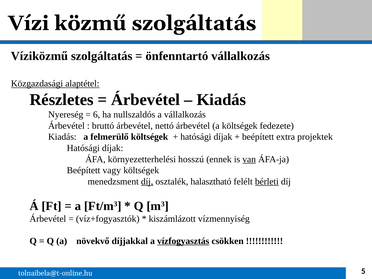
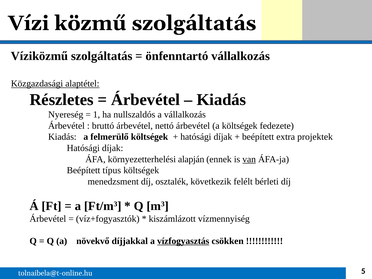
6: 6 -> 1 (97, 115)
hosszú: hosszú -> alapján (191, 159)
vagy: vagy -> típus (112, 170)
díj underline: present -> none (147, 182)
halasztható: halasztható -> következik (211, 182)
bérleti underline: present -> none (267, 182)
